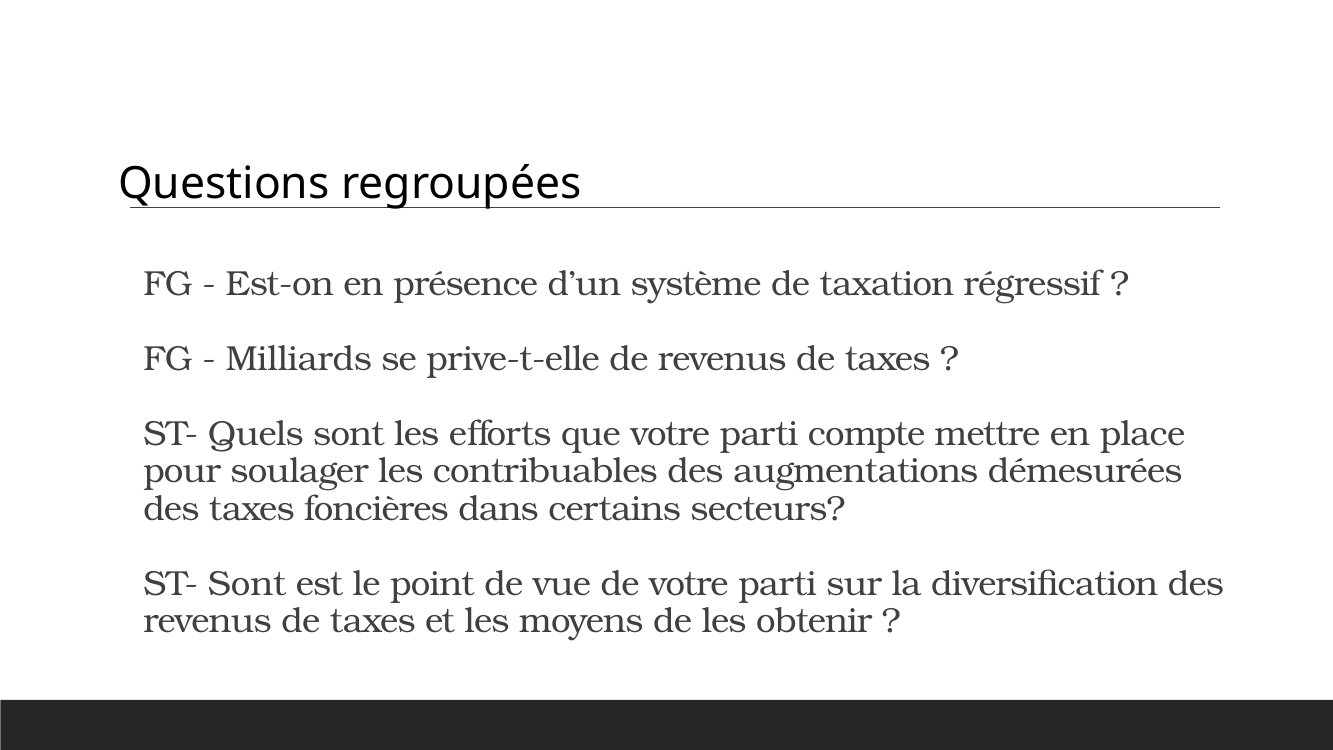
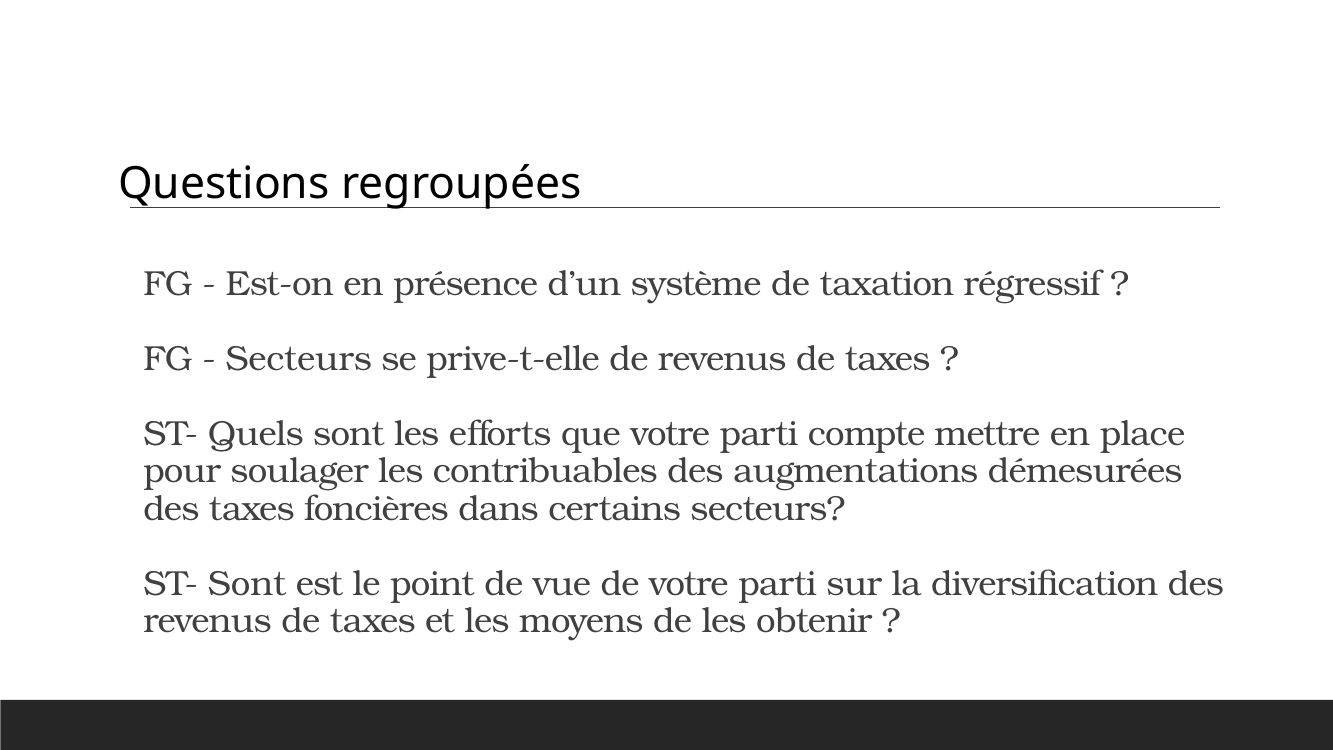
Milliards: Milliards -> Secteurs (299, 359)
